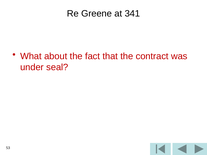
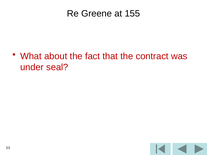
341: 341 -> 155 (132, 14)
